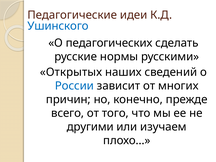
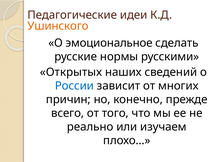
Ушинского colour: blue -> orange (58, 26)
педагогических: педагогических -> эмоциональное (109, 43)
другими: другими -> реально (90, 127)
